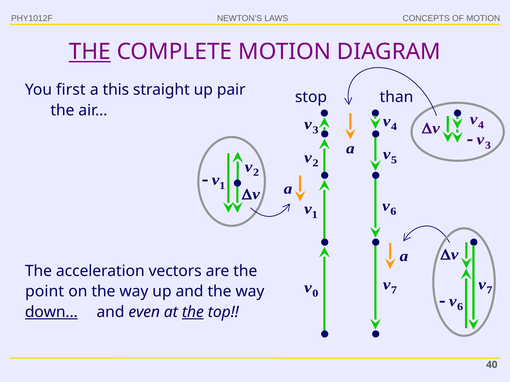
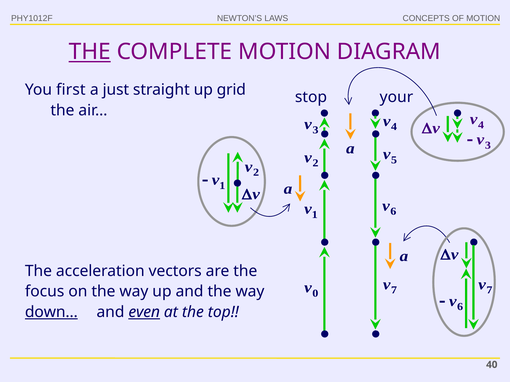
this: this -> just (116, 90)
pair: pair -> grid (231, 90)
than: than -> your (396, 97)
point: point -> focus (45, 292)
even underline: none -> present (144, 312)
the underline: present -> none (193, 312)
